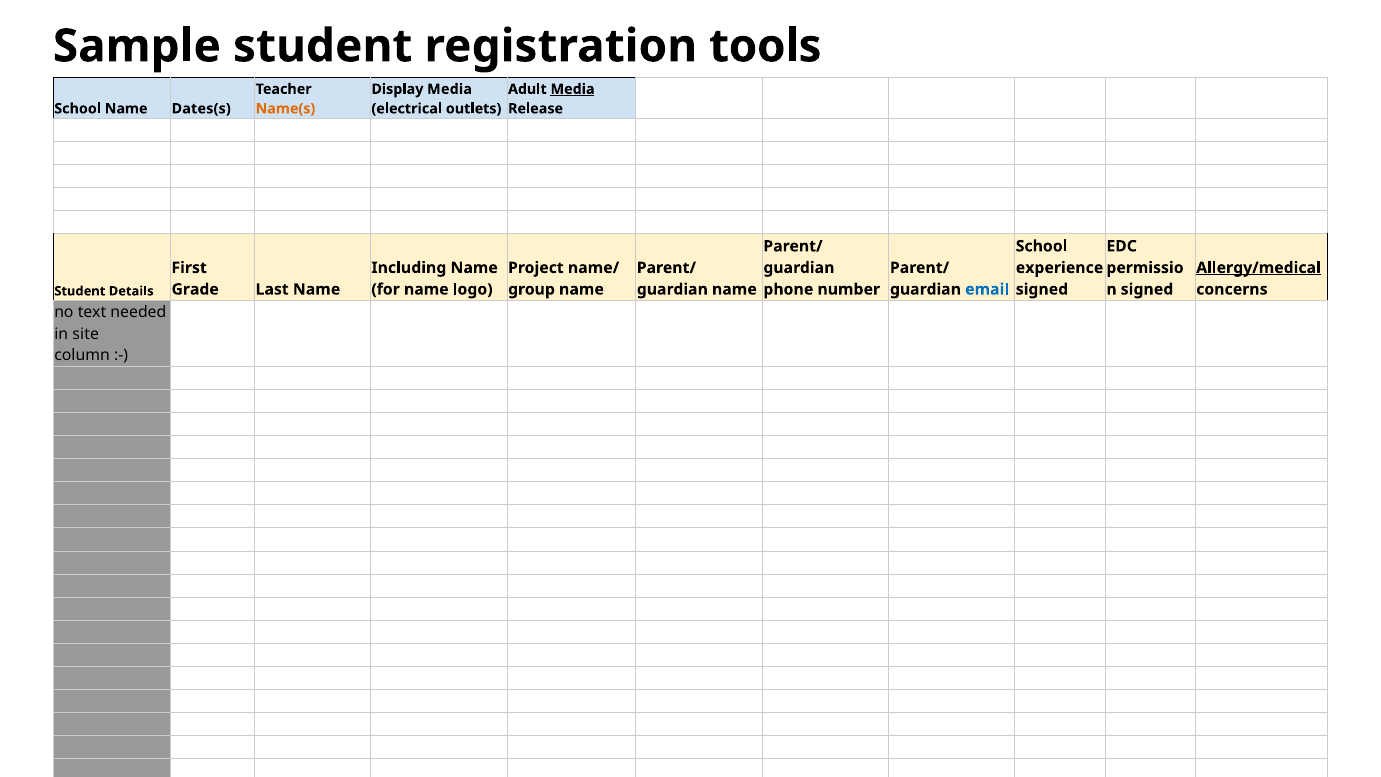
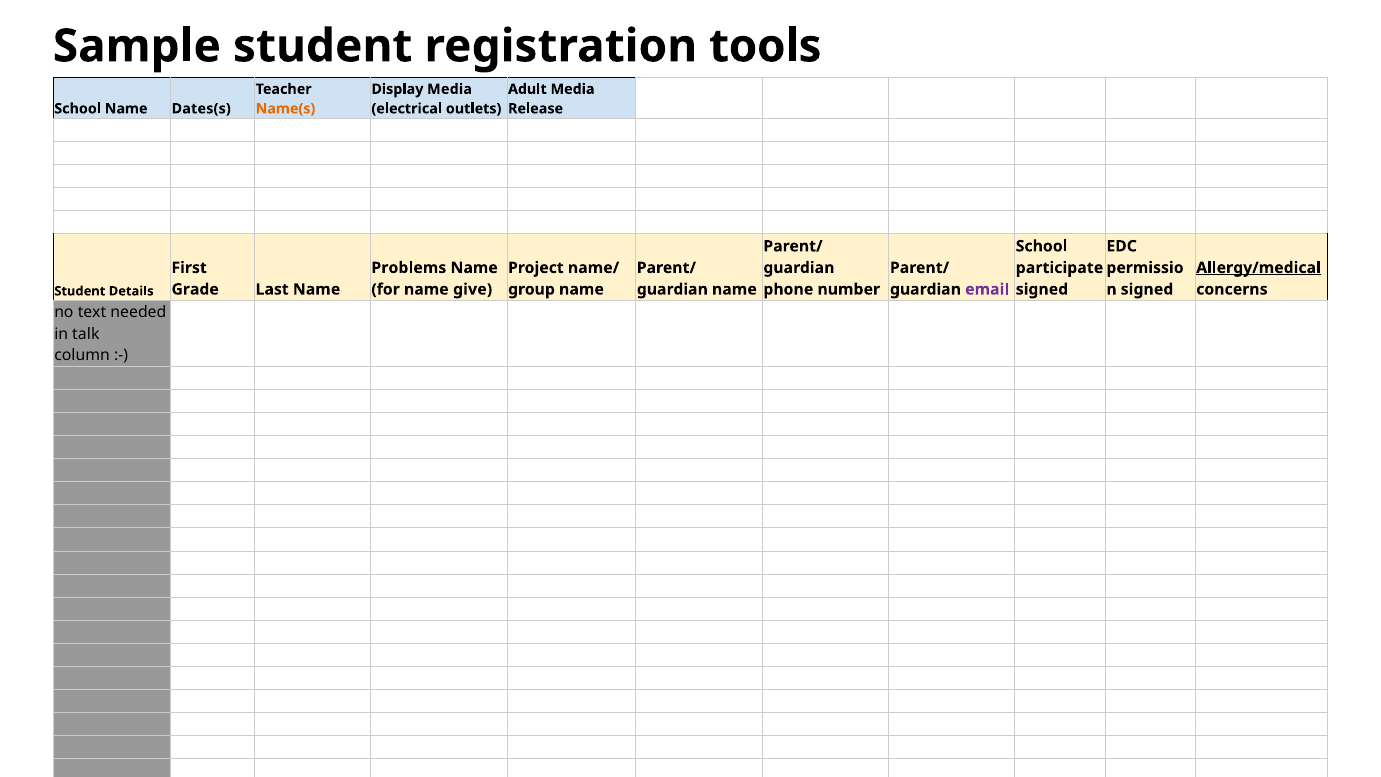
Media underline: present -> none (573, 89)
Including: Including -> Problems (409, 268)
experience: experience -> participate (1059, 268)
logo: logo -> give (473, 289)
email colour: blue -> purple (987, 289)
site: site -> talk (86, 334)
